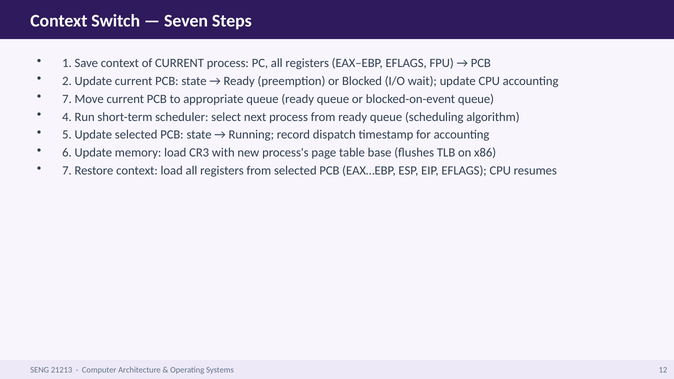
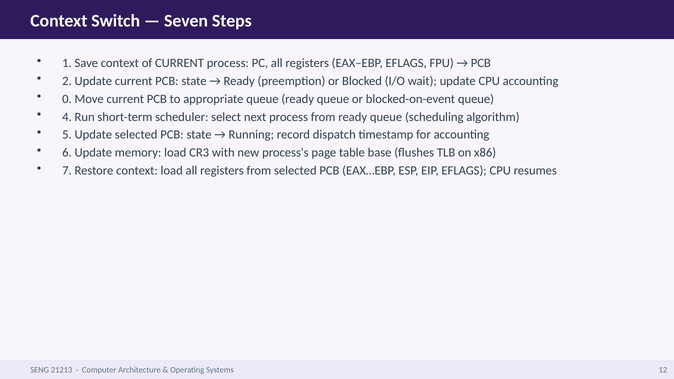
7: 7 -> 0 (67, 99)
